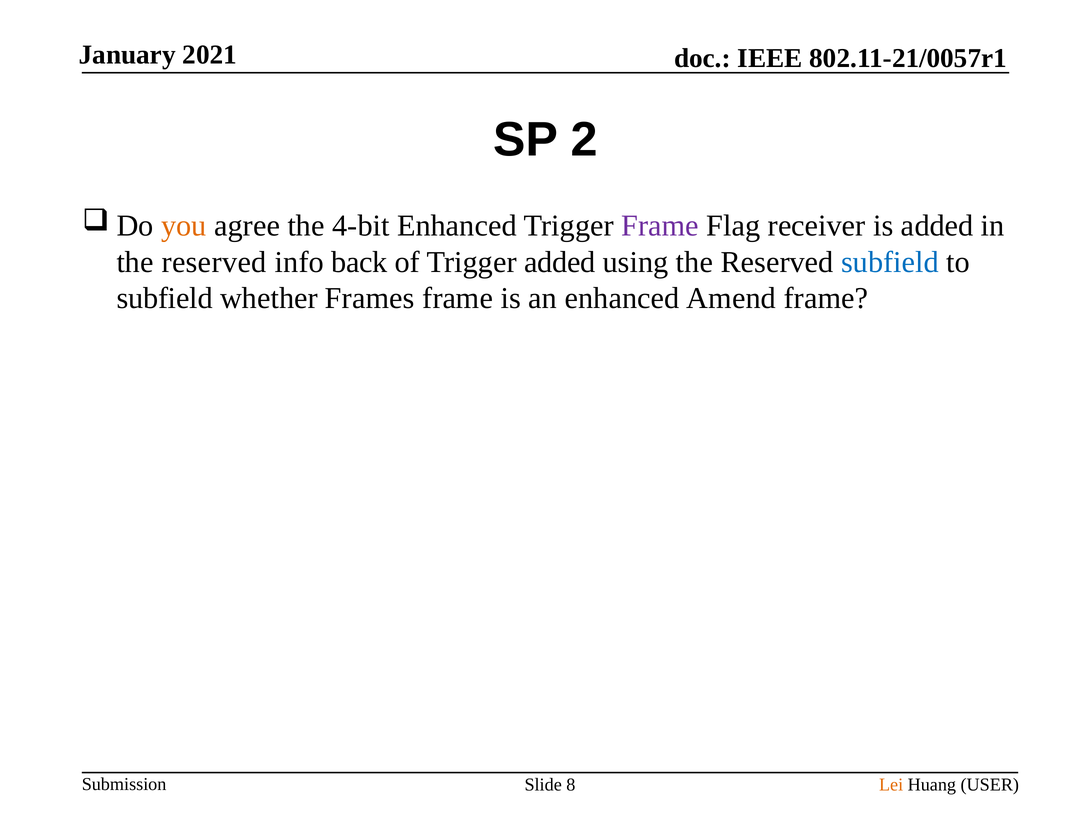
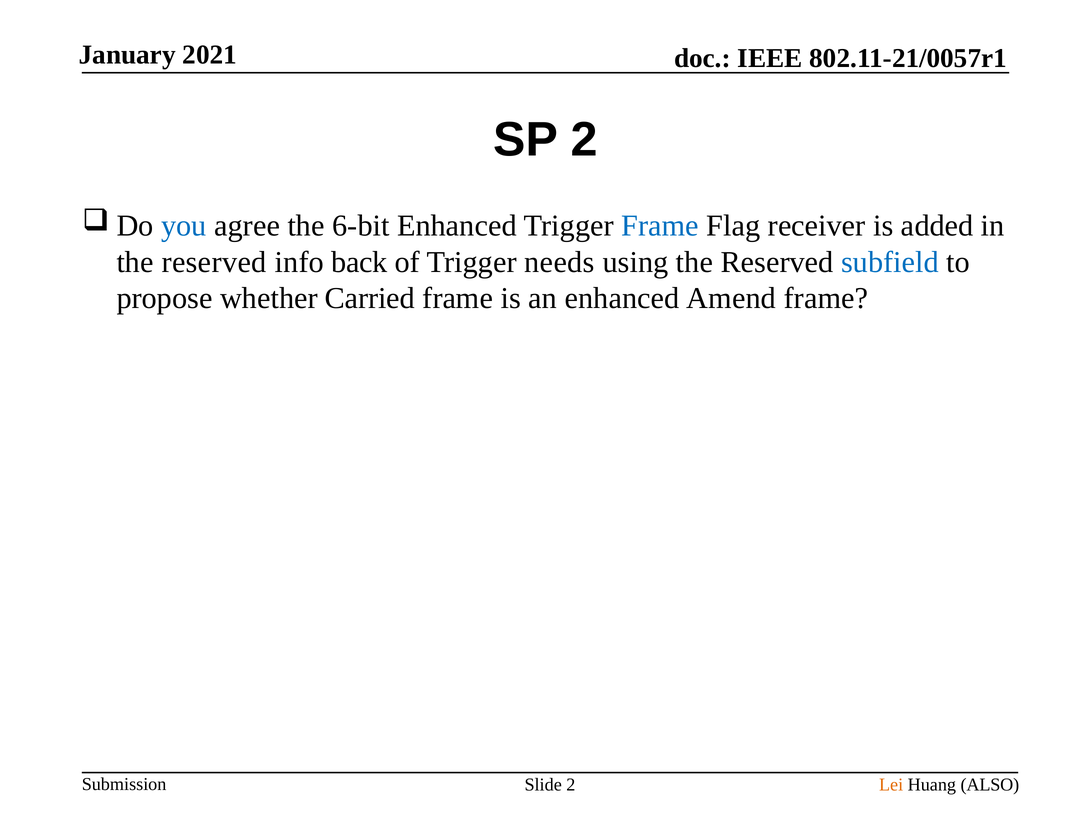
you colour: orange -> blue (184, 226)
4-bit: 4-bit -> 6-bit (361, 226)
Frame colour: purple -> blue (660, 226)
Trigger added: added -> needs (560, 262)
subfield: subfield -> propose (165, 298)
Frames: Frames -> Carried (370, 298)
Slide 8: 8 -> 2 (571, 785)
USER: USER -> ALSO (990, 785)
